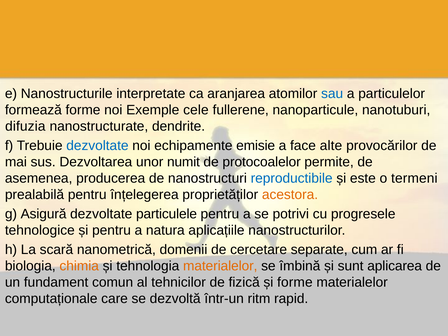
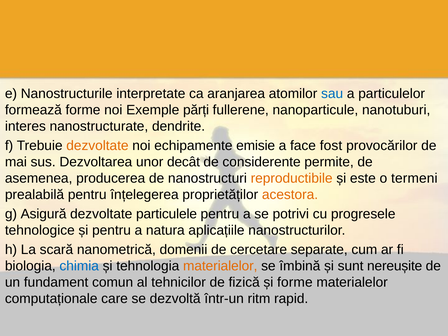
cele: cele -> părți (196, 110)
difuzia: difuzia -> interes (25, 126)
dezvoltate colour: blue -> orange (97, 146)
alte: alte -> fost (331, 146)
numit: numit -> decât (184, 162)
protocoalelor: protocoalelor -> considerente (262, 162)
reproductibile colour: blue -> orange (292, 178)
chimia colour: orange -> blue (79, 266)
aplicarea: aplicarea -> nereușite (395, 266)
